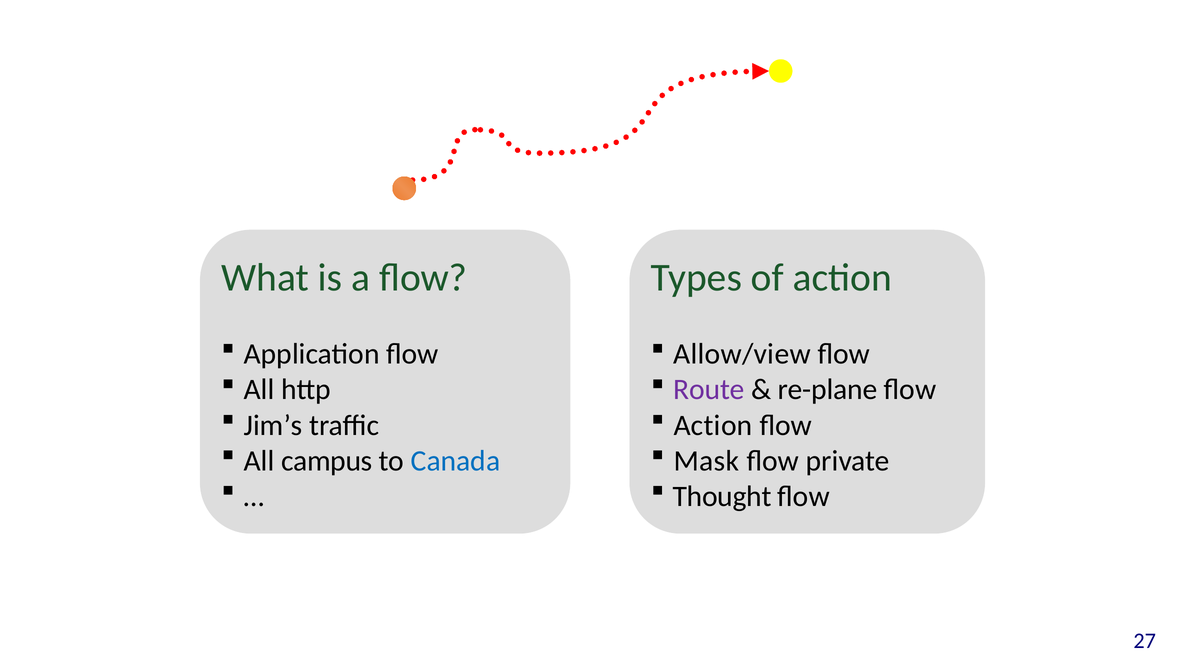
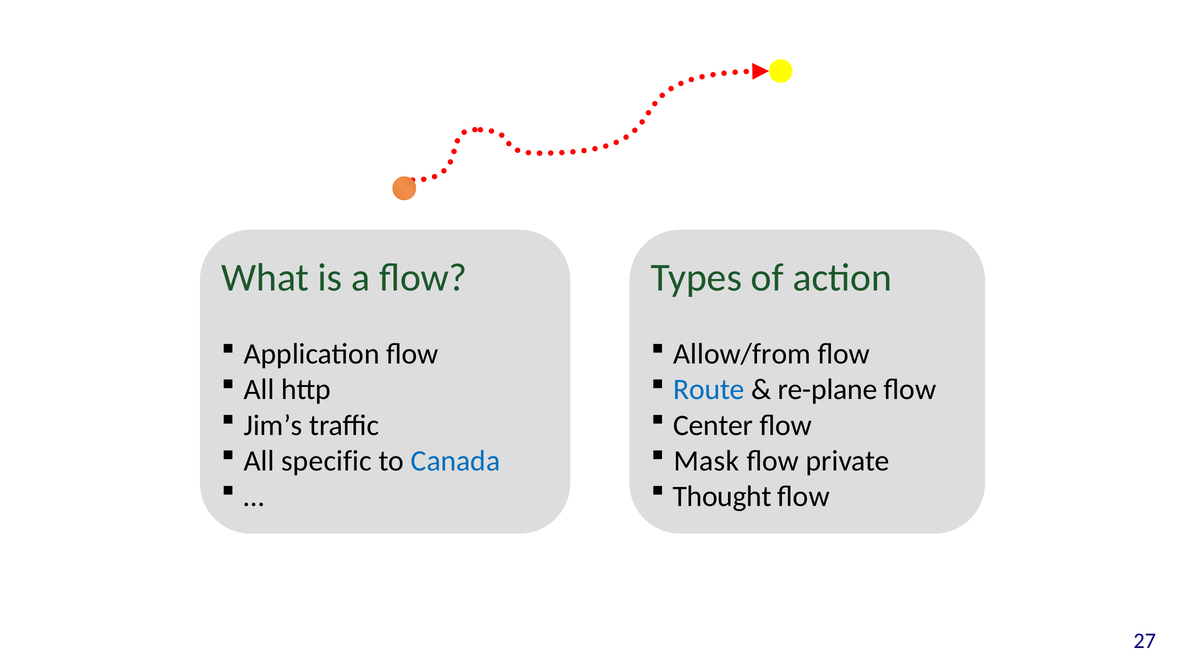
Allow/view: Allow/view -> Allow/from (742, 354)
Route colour: purple -> blue (709, 389)
Action: Action -> Center (713, 425)
campus: campus -> specific (327, 461)
